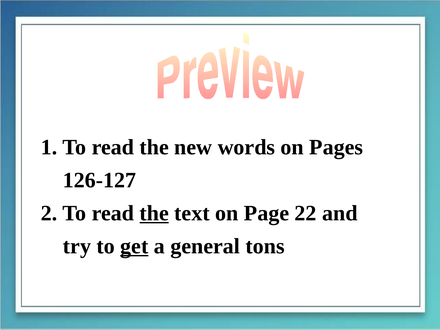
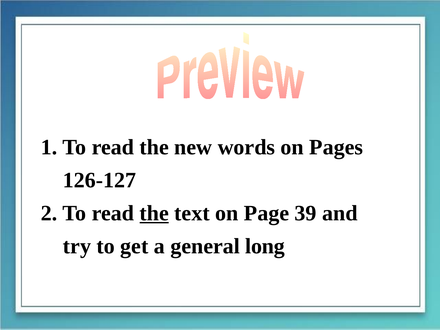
22: 22 -> 39 (306, 213)
get underline: present -> none (134, 246)
tons: tons -> long (265, 246)
